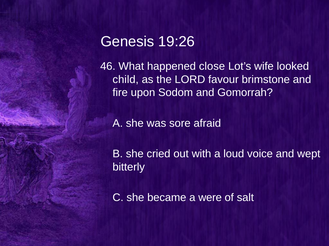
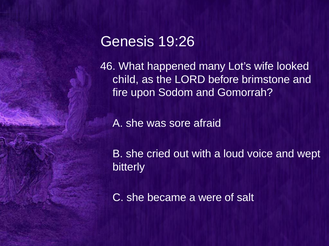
close: close -> many (212, 67)
favour: favour -> before (223, 80)
